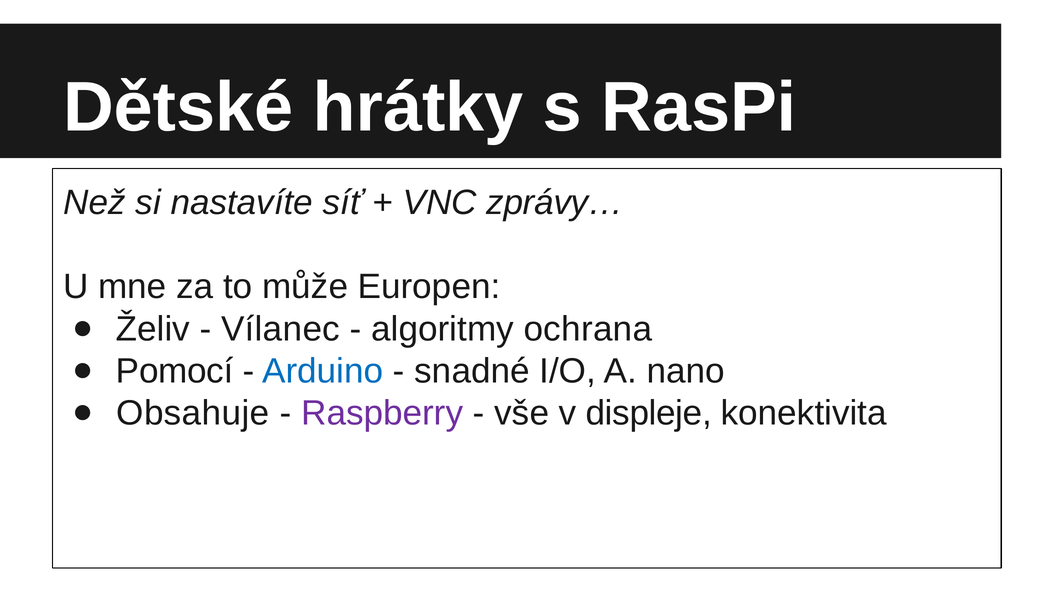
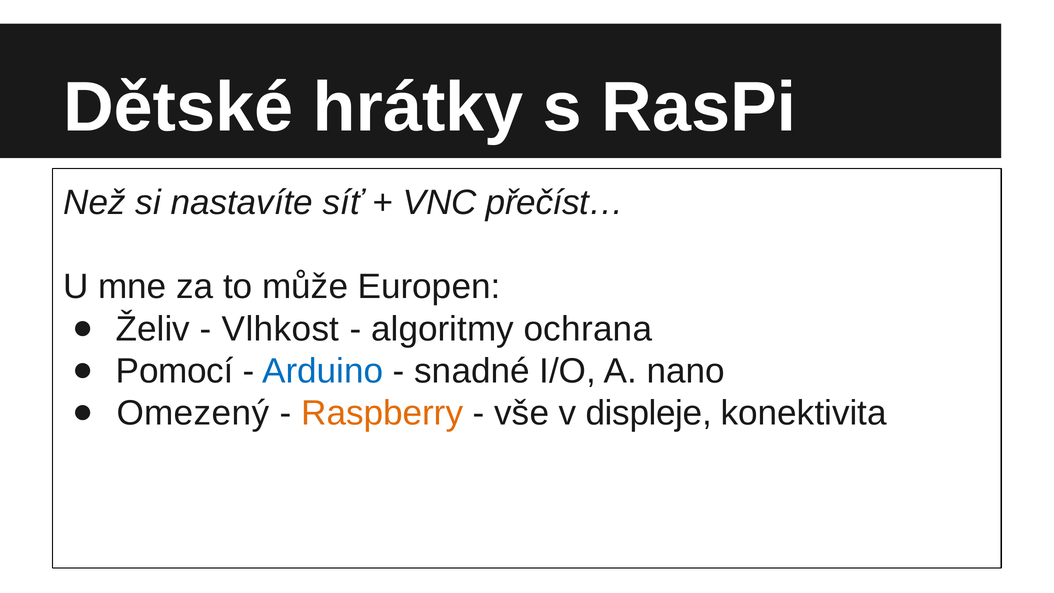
zprávy…: zprávy… -> přečíst… (555, 202)
Vílanec: Vílanec -> Vlhkost (281, 329)
Obsahuje: Obsahuje -> Omezený (193, 413)
Raspberry colour: purple -> orange (382, 413)
